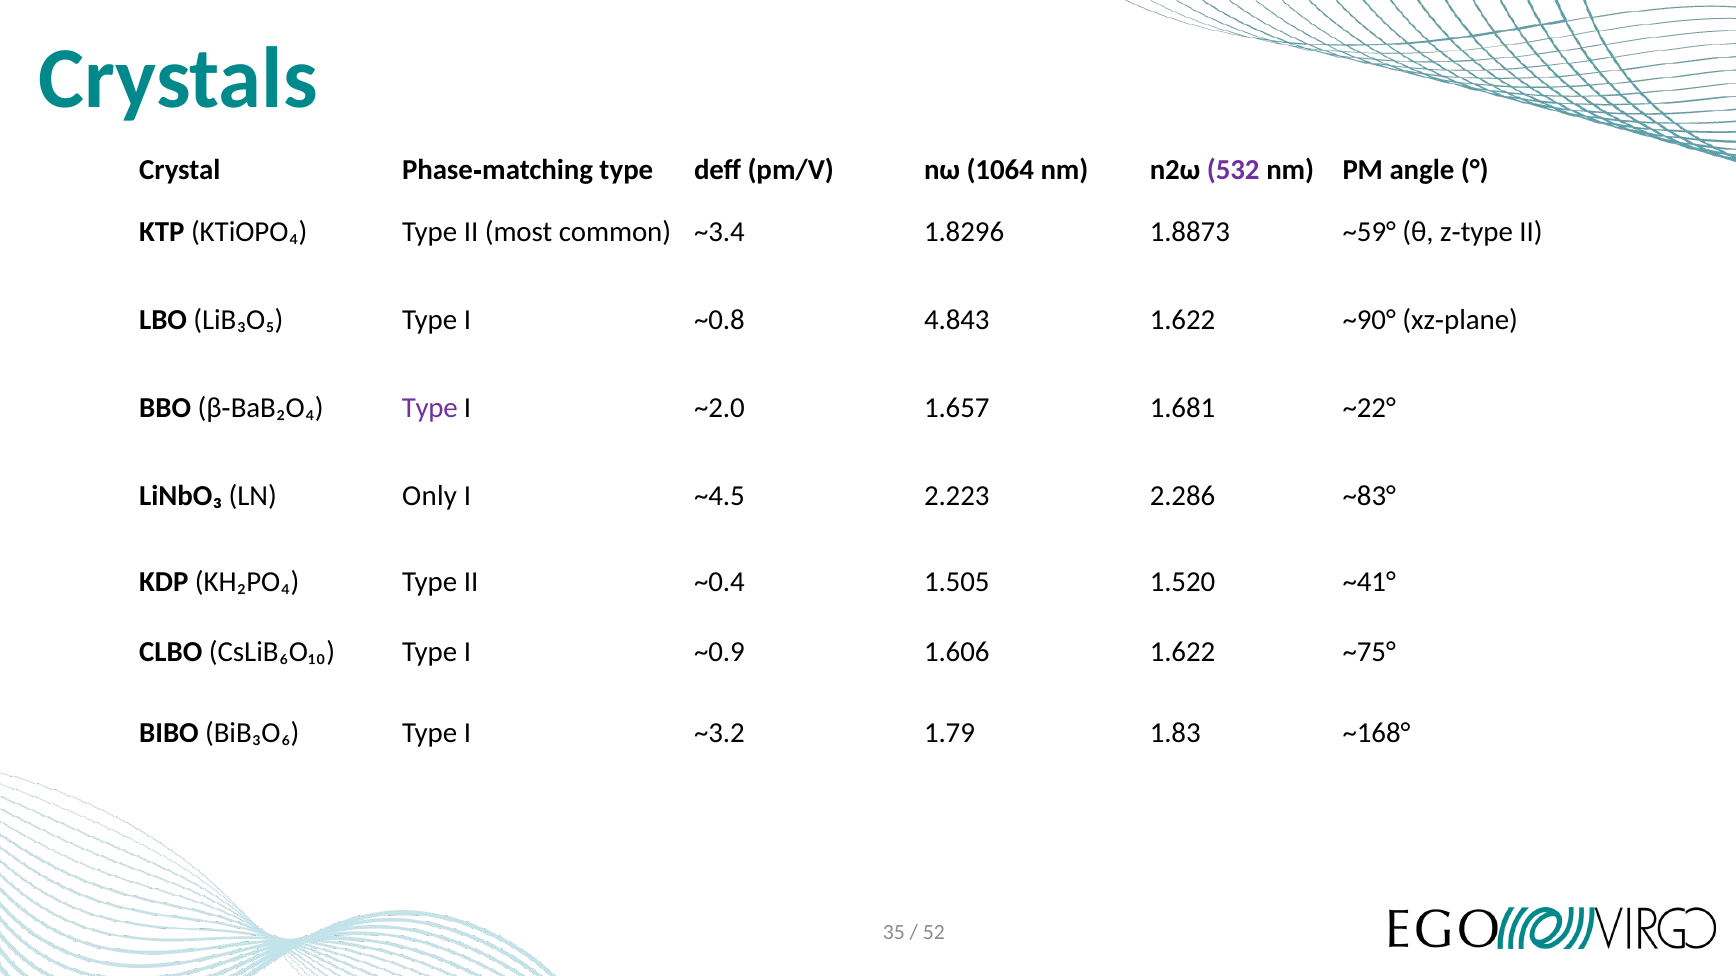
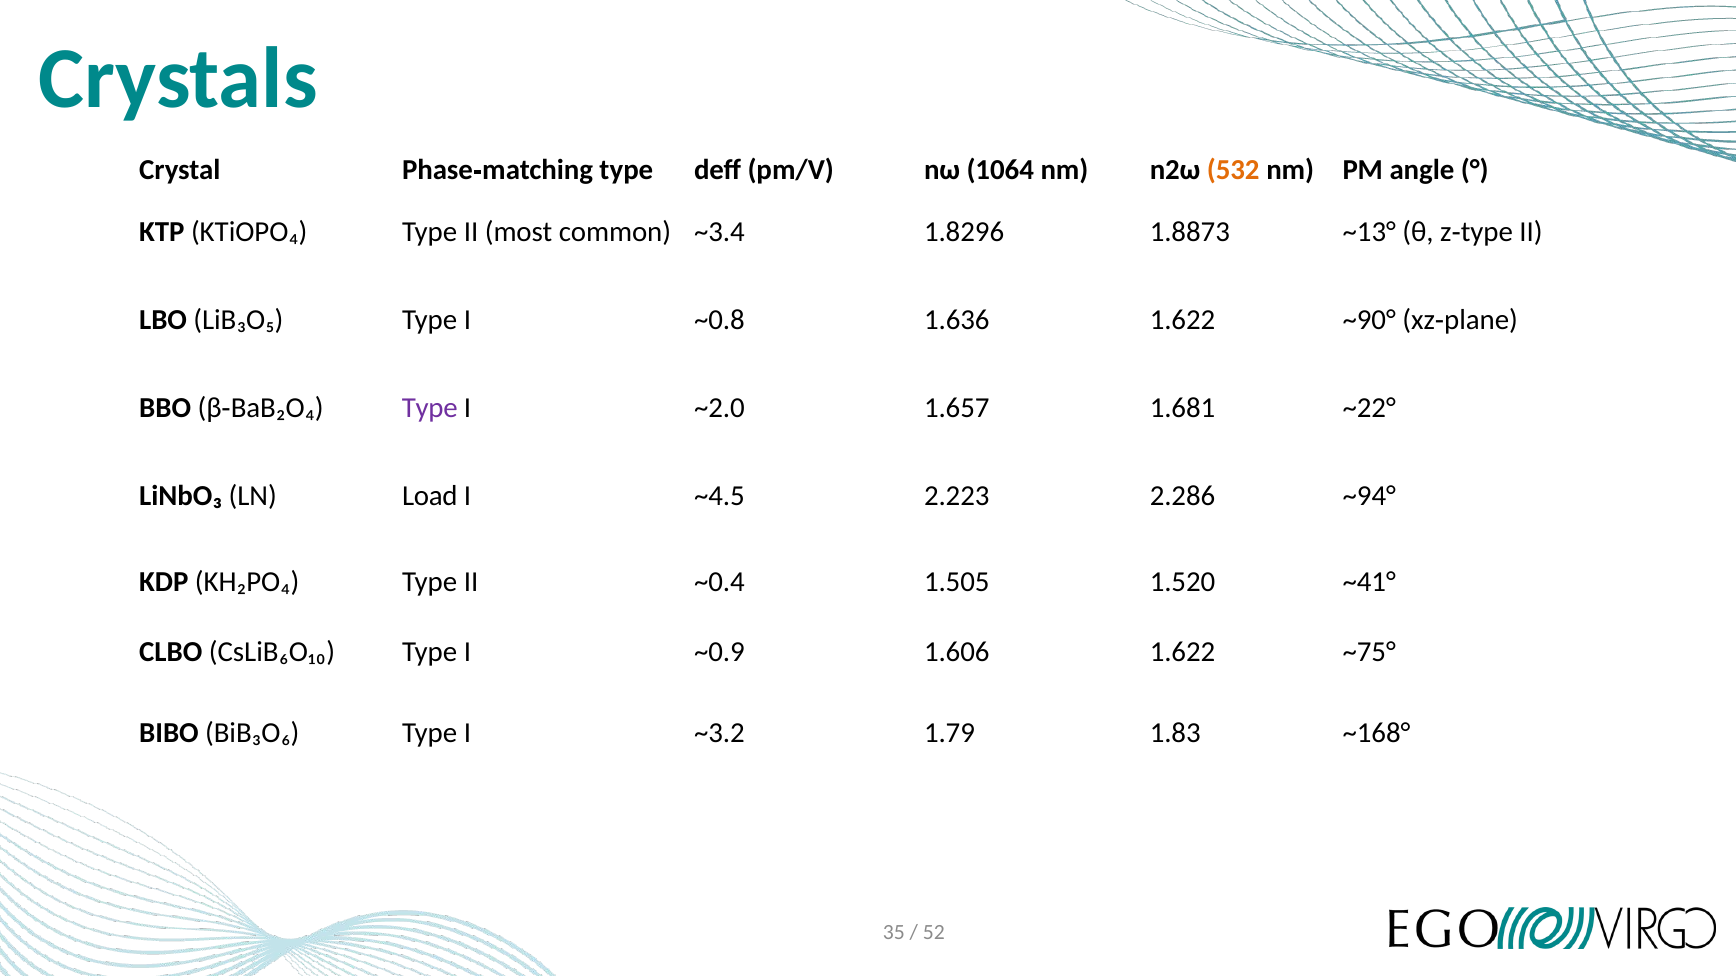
532 colour: purple -> orange (1233, 170)
~59°: ~59° -> ~13° (1369, 232)
4.843: 4.843 -> 1.636 (957, 320)
Only: Only -> Load (430, 496)
~83°: ~83° -> ~94° (1369, 496)
